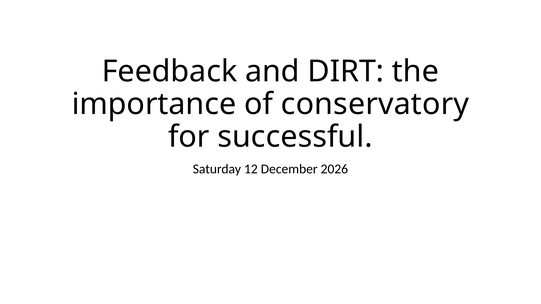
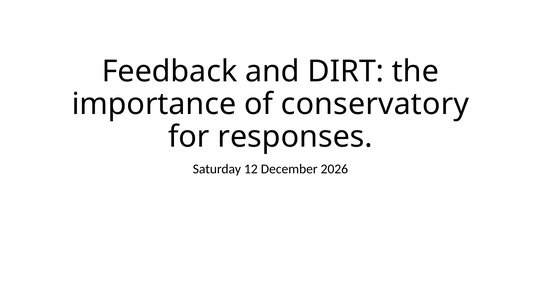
successful: successful -> responses (295, 137)
